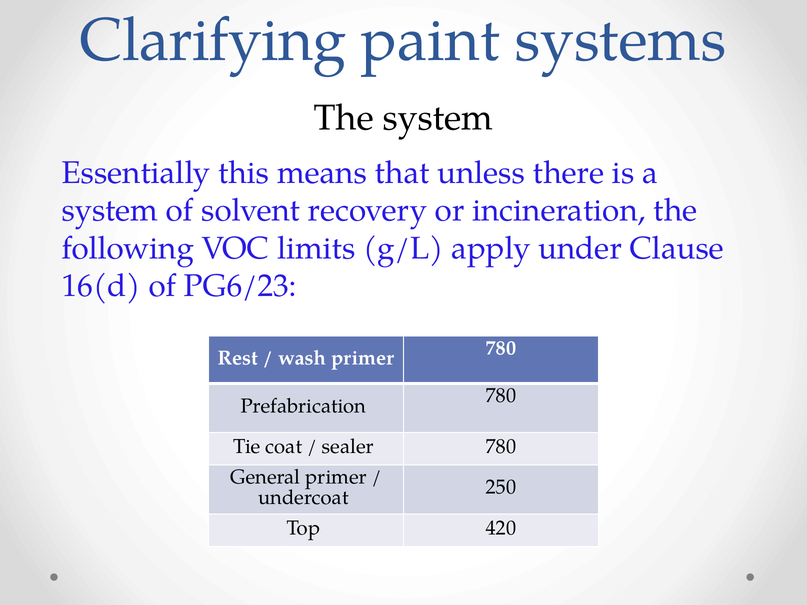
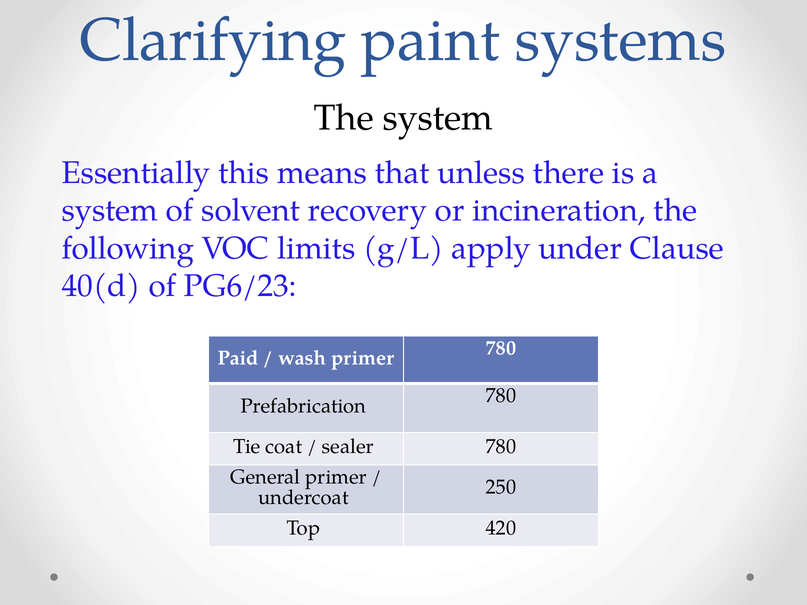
16(d: 16(d -> 40(d (101, 286)
Rest: Rest -> Paid (238, 358)
